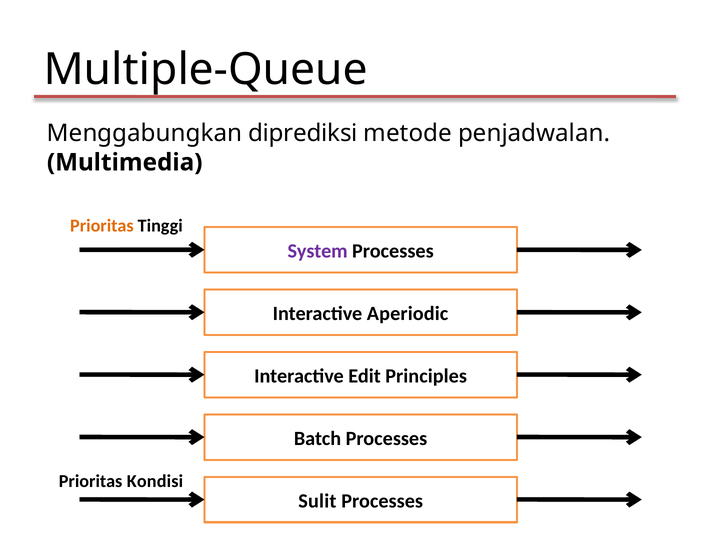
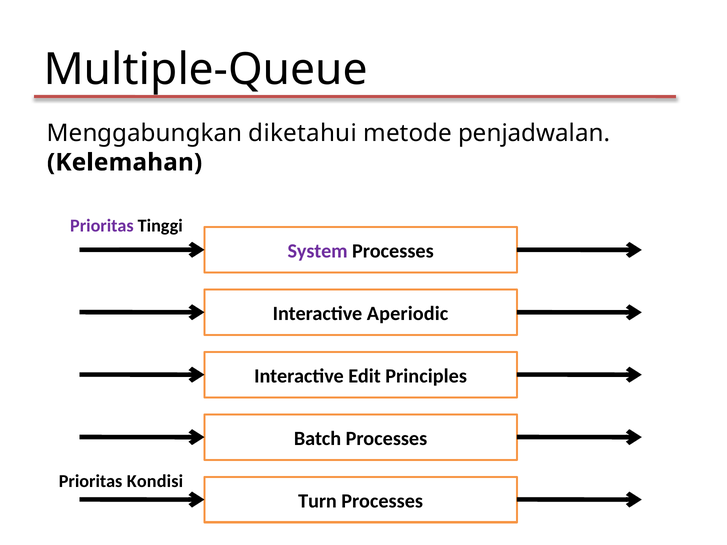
diprediksi: diprediksi -> diketahui (303, 133)
Multimedia: Multimedia -> Kelemahan (125, 162)
Prioritas colour: orange -> purple (102, 226)
Sulit: Sulit -> Turn (318, 501)
